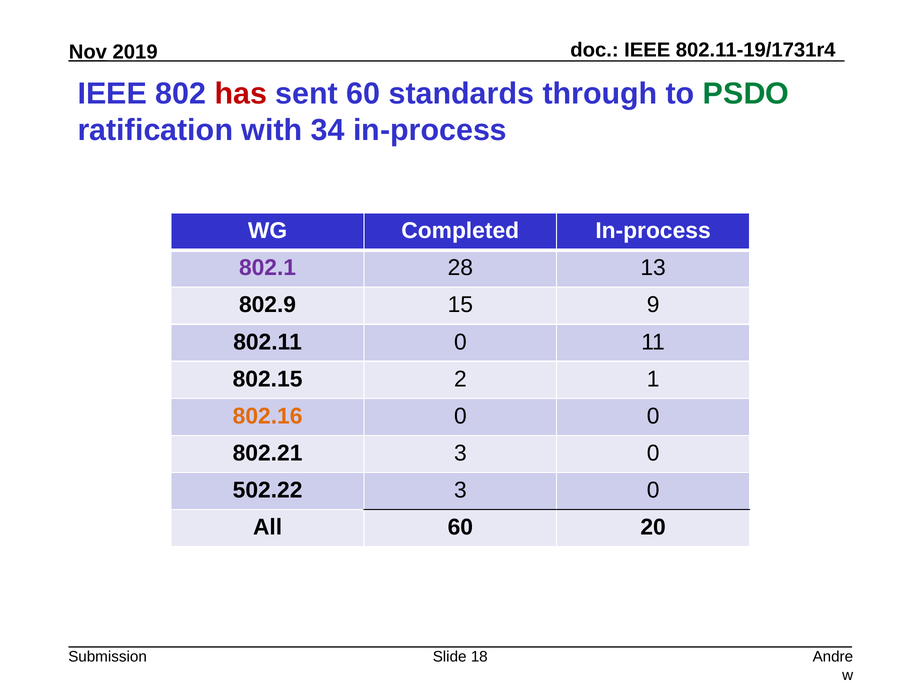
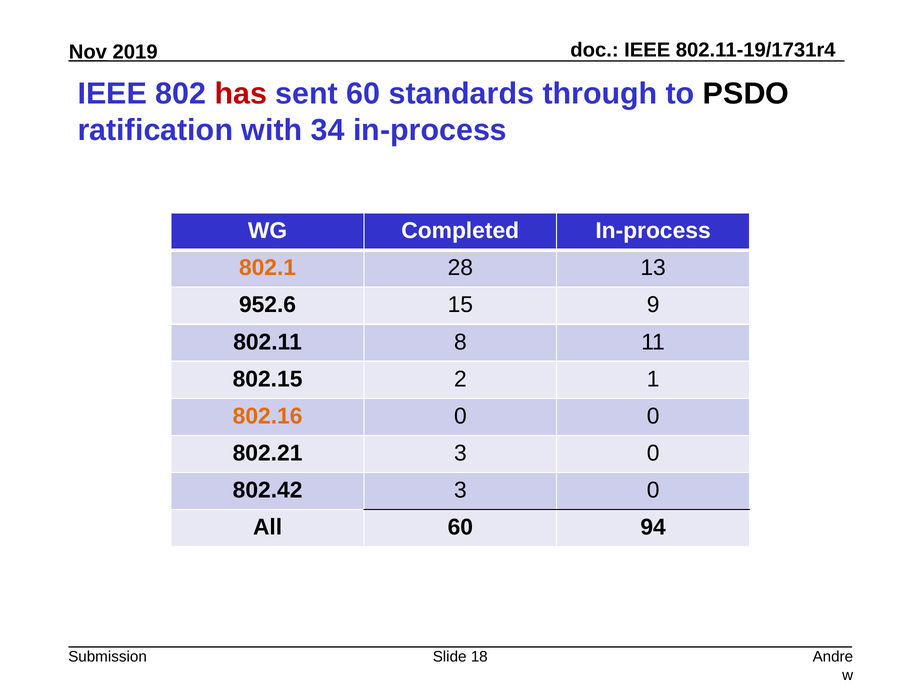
PSDO colour: green -> black (746, 93)
802.1 colour: purple -> orange (268, 268)
802.9: 802.9 -> 952.6 (268, 305)
802.11 0: 0 -> 8 (460, 342)
502.22: 502.22 -> 802.42 (268, 490)
20: 20 -> 94 (653, 527)
